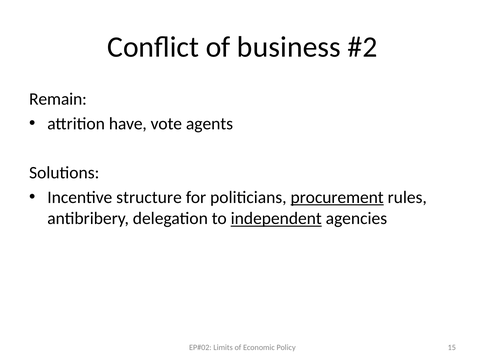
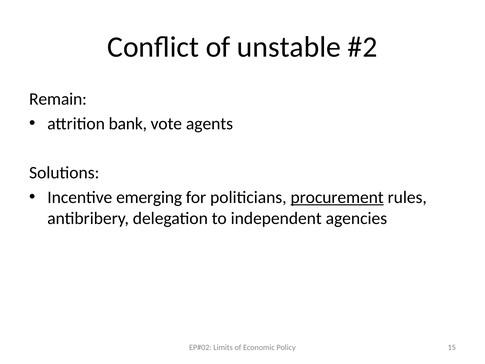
business: business -> unstable (289, 47)
have: have -> bank (128, 124)
structure: structure -> emerging (149, 197)
independent underline: present -> none (276, 218)
